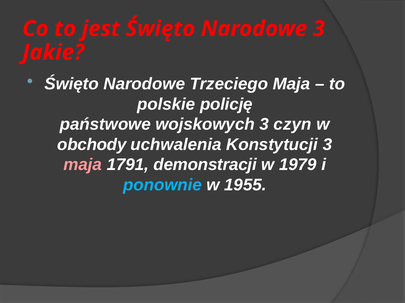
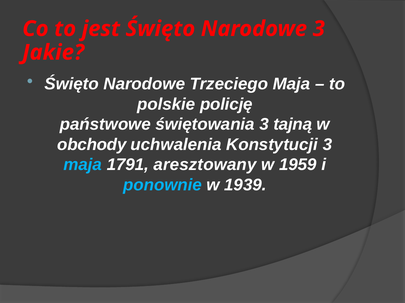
wojskowych: wojskowych -> świętowania (205, 125)
czyn: czyn -> tajną (293, 125)
maja colour: pink -> light blue (83, 165)
demonstracji: demonstracji -> aresztowany (205, 165)
1979: 1979 -> 1959 (298, 165)
1955: 1955 -> 1939 (245, 185)
